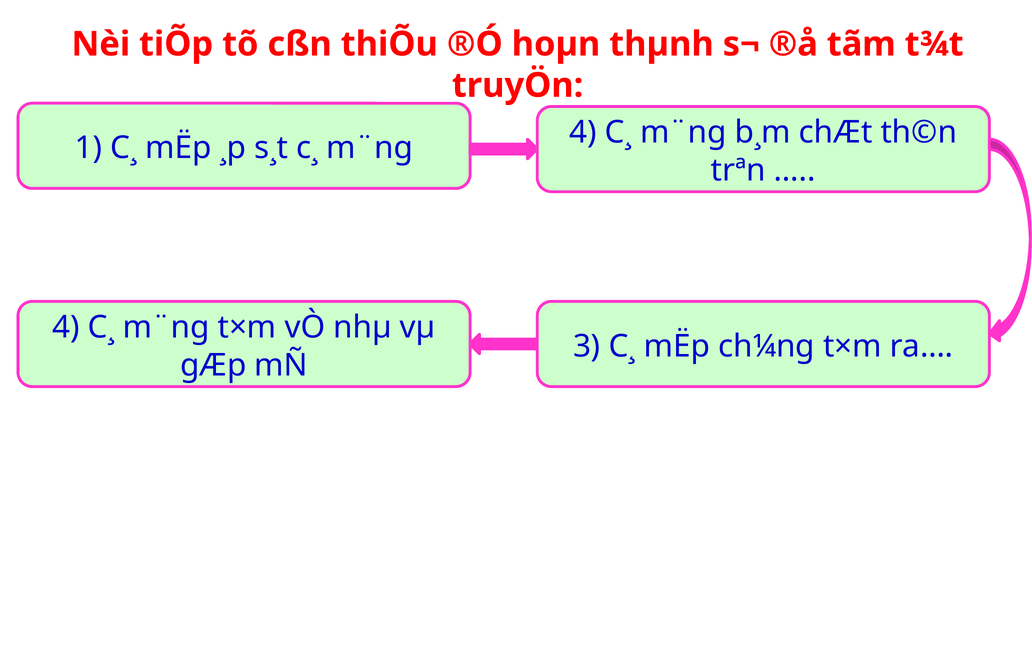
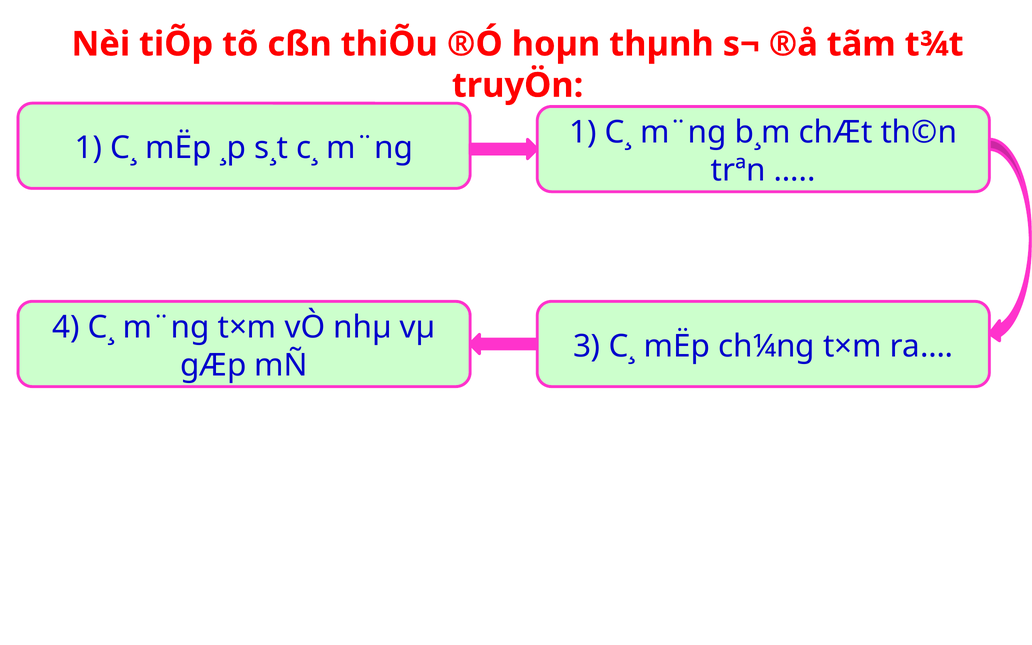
m¨ng 4: 4 -> 1 (583, 132)
